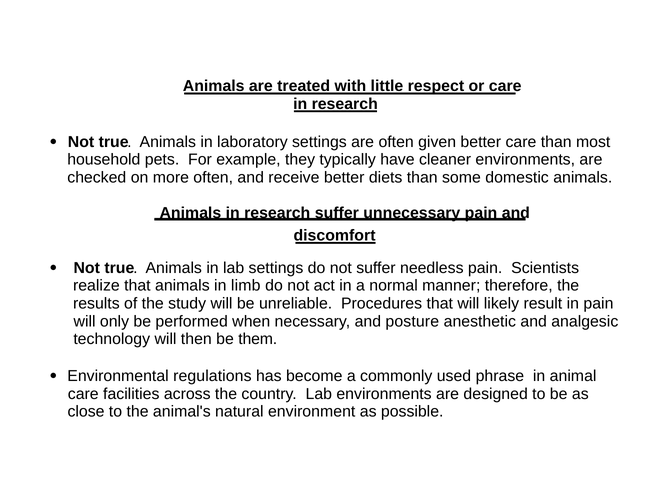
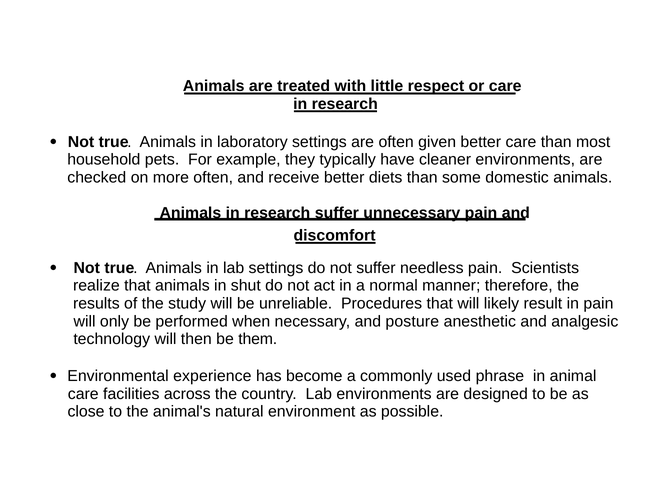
limb: limb -> shut (246, 286)
regulations: regulations -> experience (212, 376)
